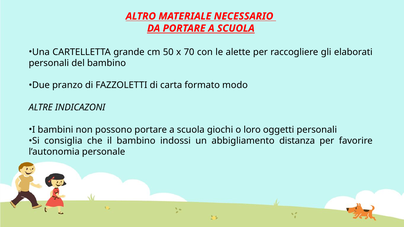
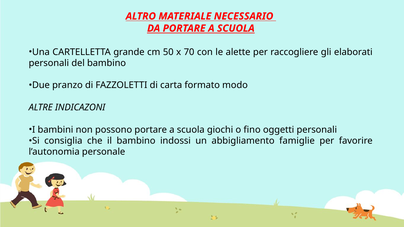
loro: loro -> fino (252, 130)
distanza: distanza -> famiglie (297, 141)
